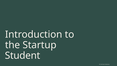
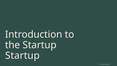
Student: Student -> Startup (22, 55)
